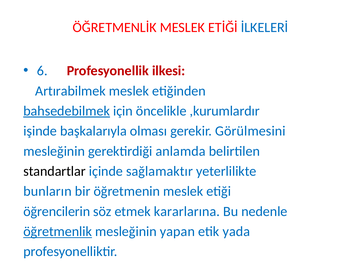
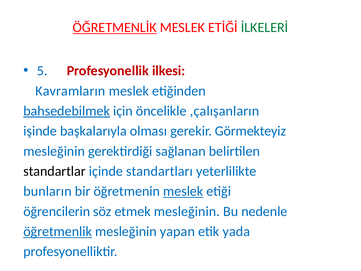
ÖĞRETMENLİK underline: none -> present (115, 28)
İLKELERİ colour: blue -> green (265, 28)
6: 6 -> 5 (42, 71)
Artırabilmek: Artırabilmek -> Kavramların (70, 91)
,kurumlardır: ,kurumlardır -> ,çalışanların (225, 111)
Görülmesini: Görülmesini -> Görmekteyiz (251, 131)
anlamda: anlamda -> sağlanan (181, 151)
sağlamaktır: sağlamaktır -> standartları (159, 171)
meslek underline: none -> present (183, 191)
etmek kararlarına: kararlarına -> mesleğinin (187, 211)
